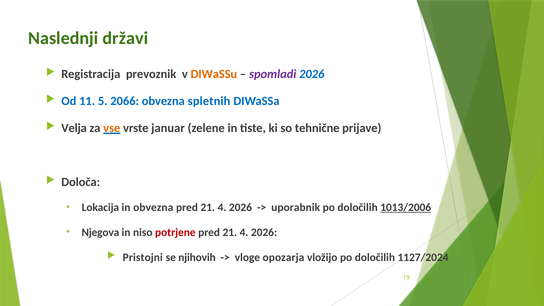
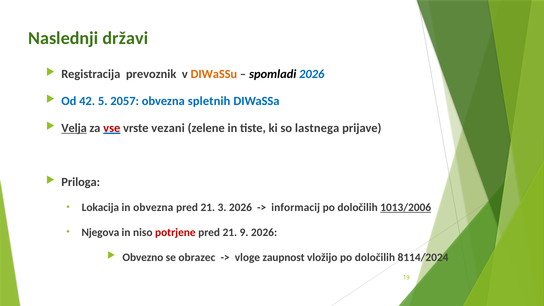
spomladi colour: purple -> black (273, 74)
11: 11 -> 42 (87, 101)
2066: 2066 -> 2057 (125, 101)
Velja underline: none -> present (74, 128)
vse colour: orange -> red (112, 128)
januar: januar -> vezani (168, 128)
tehnične: tehnične -> lastnega (317, 128)
Določa: Določa -> Priloga (81, 182)
4: 4 -> 3 (222, 207)
uporabnik: uporabnik -> informacij (296, 207)
4: 4 -> 9 (244, 232)
Pristojni: Pristojni -> Obvezno (143, 257)
njihovih: njihovih -> obrazec (197, 257)
opozarja: opozarja -> zaupnost (284, 257)
1127/2024: 1127/2024 -> 8114/2024 (423, 257)
